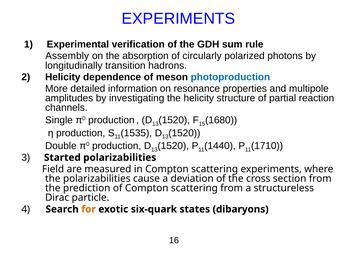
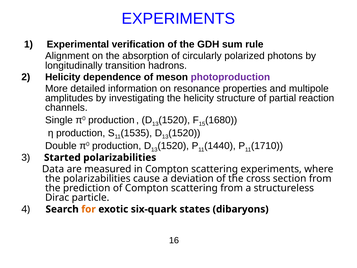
Assembly: Assembly -> Alignment (67, 56)
photoproduction colour: blue -> purple (230, 77)
Field: Field -> Data (53, 169)
